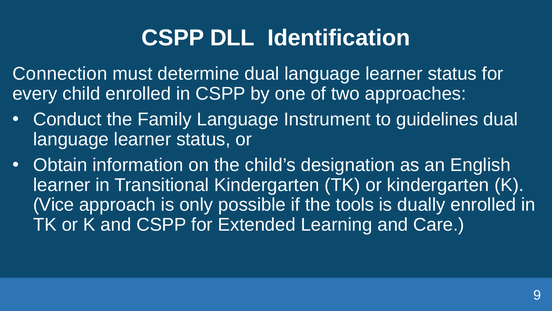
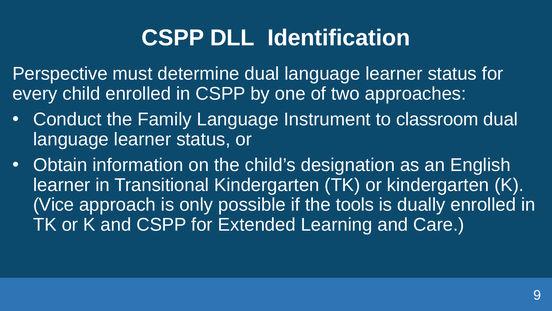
Connection: Connection -> Perspective (60, 74)
guidelines: guidelines -> classroom (437, 119)
